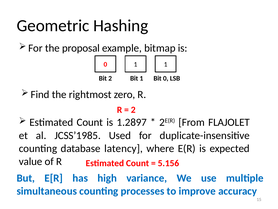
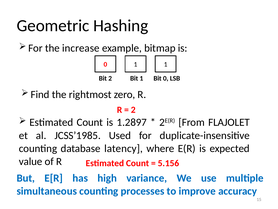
proposal: proposal -> increase (81, 48)
